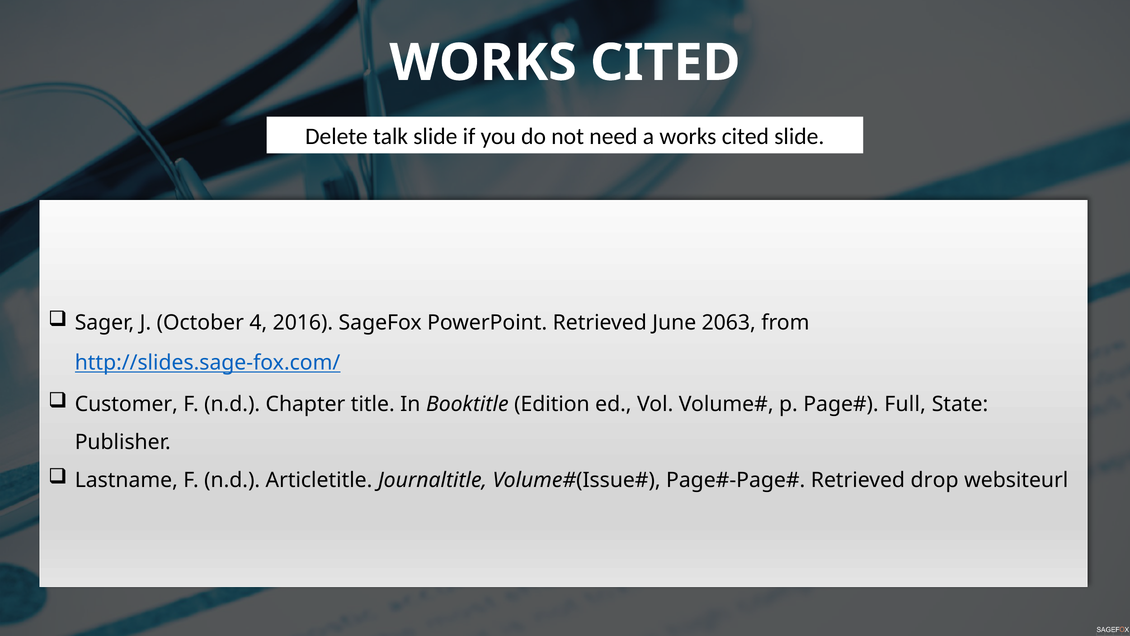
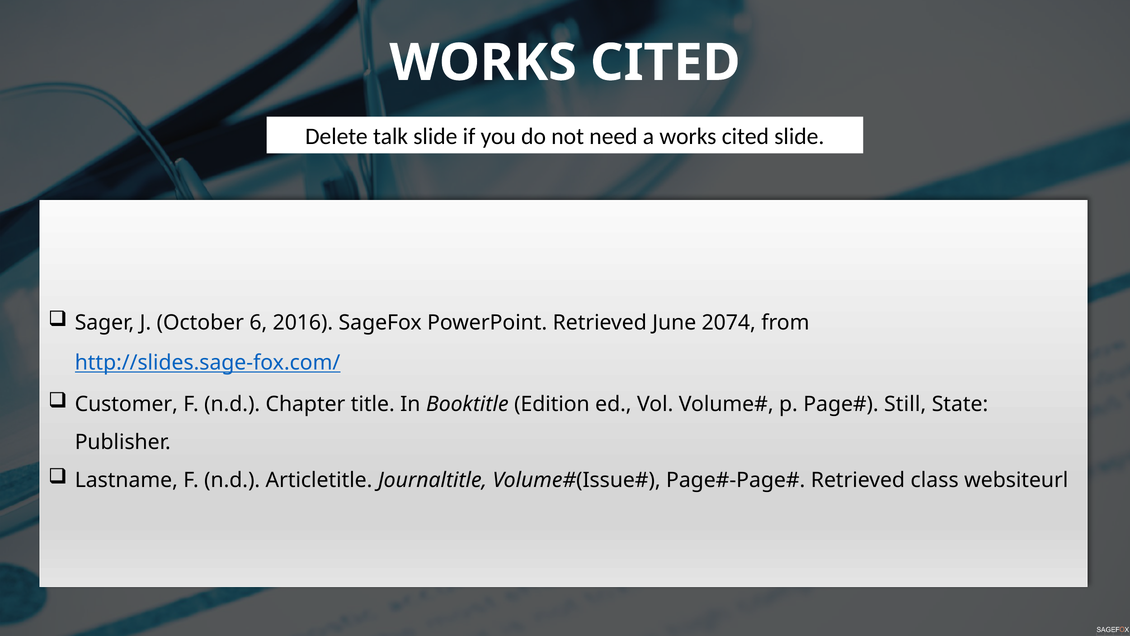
4: 4 -> 6 (258, 322)
2063: 2063 -> 2074 (729, 322)
Full: Full -> Still (905, 404)
drop: drop -> class (935, 480)
